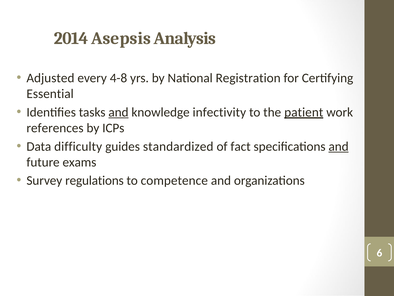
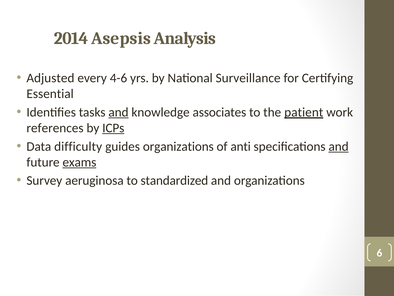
4-8: 4-8 -> 4-6 (118, 78)
Registration: Registration -> Surveillance (248, 78)
infectivity: infectivity -> associates (219, 112)
ICPs underline: none -> present (113, 128)
guides standardized: standardized -> organizations (178, 146)
fact: fact -> anti (241, 146)
exams underline: none -> present (79, 162)
regulations: regulations -> aeruginosa (94, 180)
competence: competence -> standardized (174, 180)
